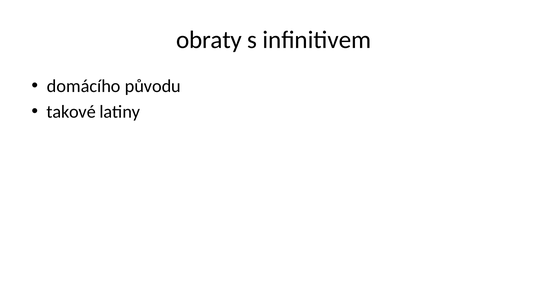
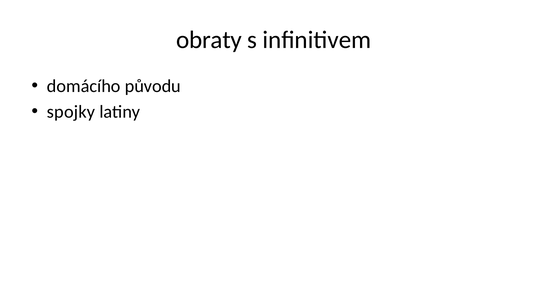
takové: takové -> spojky (71, 112)
